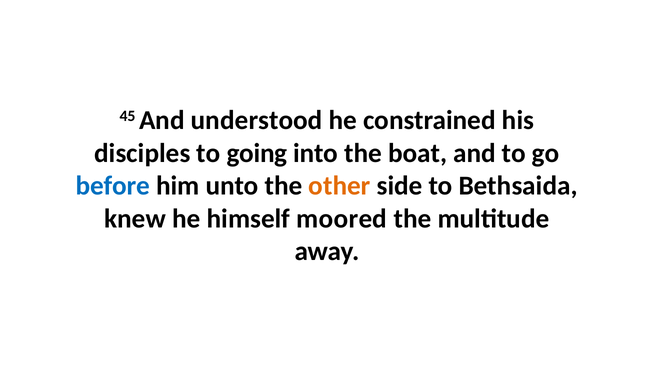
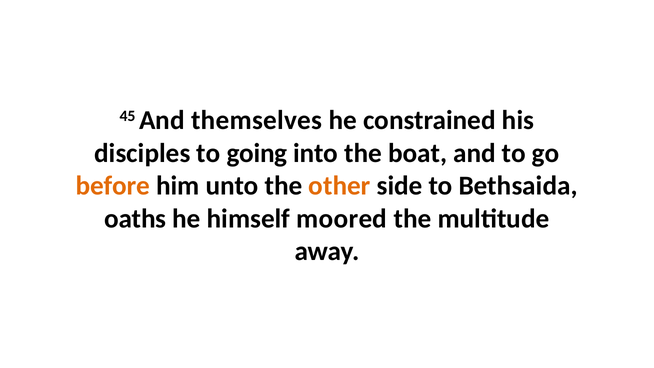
understood: understood -> themselves (257, 120)
before colour: blue -> orange (113, 186)
knew: knew -> oaths (135, 219)
